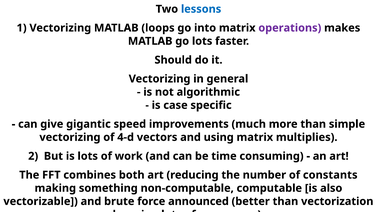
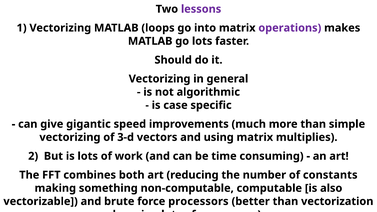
lessons colour: blue -> purple (201, 9)
4-d: 4-d -> 3-d (126, 137)
force announced: announced -> processors (198, 201)
